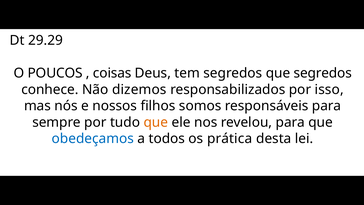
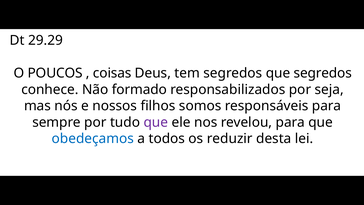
dizemos: dizemos -> formado (139, 89)
isso: isso -> seja (329, 89)
que colour: orange -> purple (156, 122)
prática: prática -> reduzir (230, 139)
